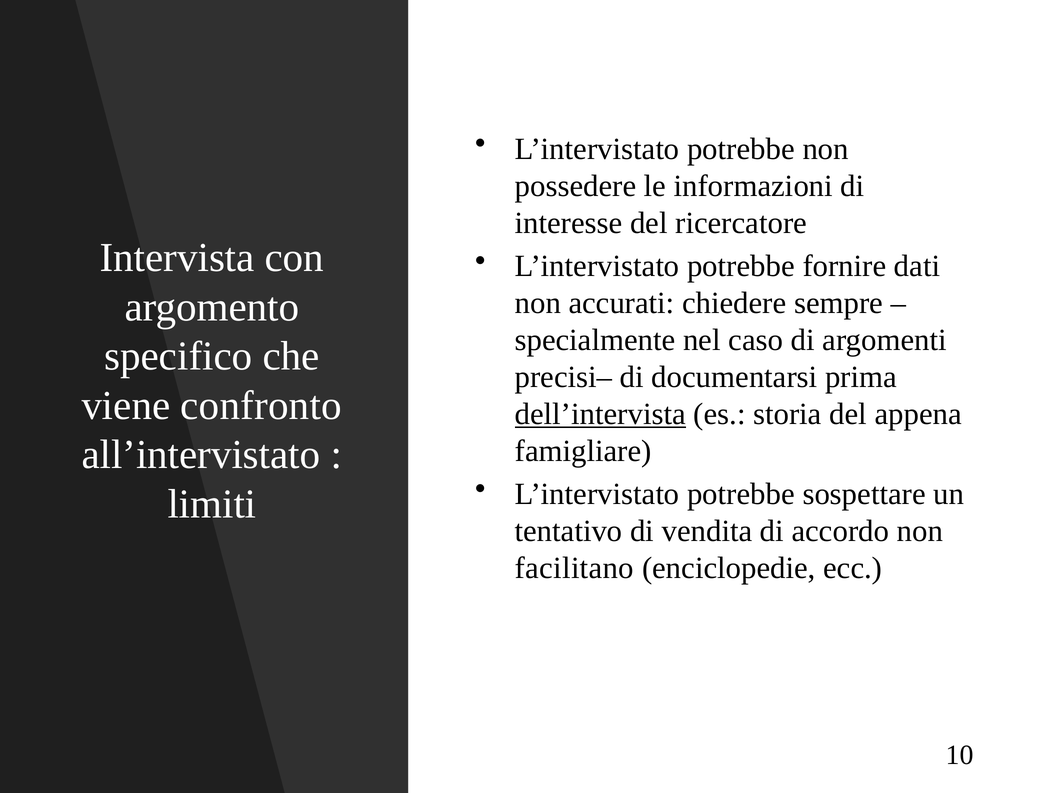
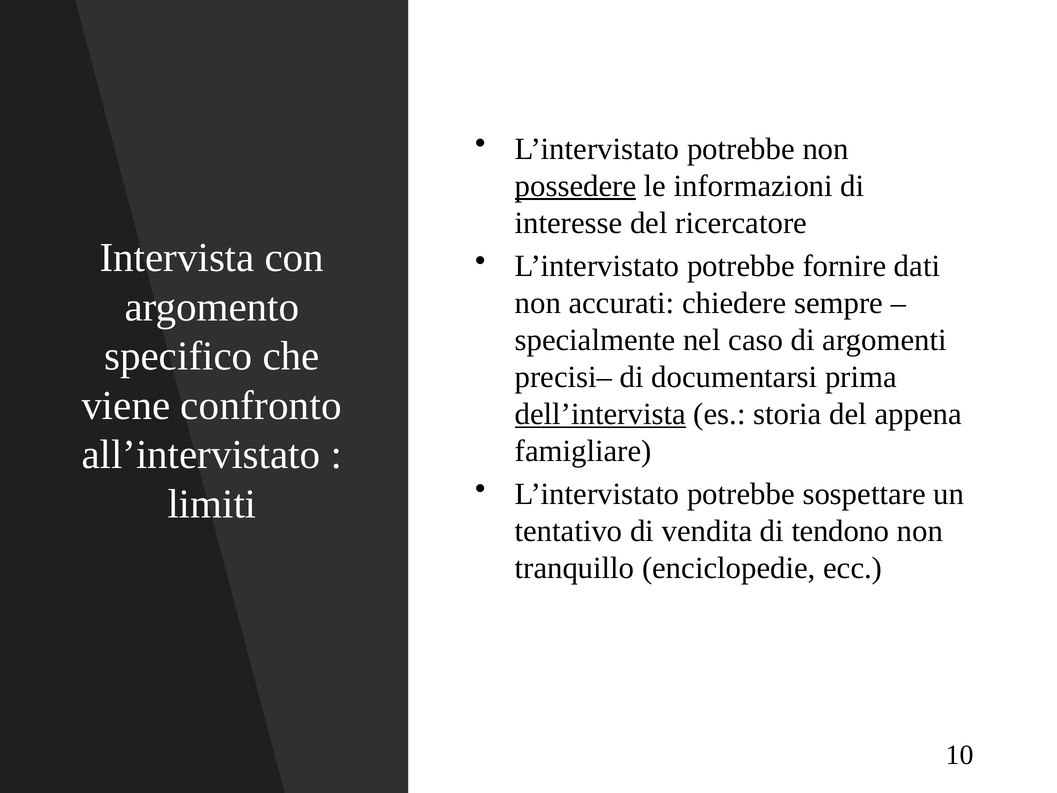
possedere underline: none -> present (575, 186)
accordo: accordo -> tendono (840, 531)
facilitano: facilitano -> tranquillo (575, 568)
